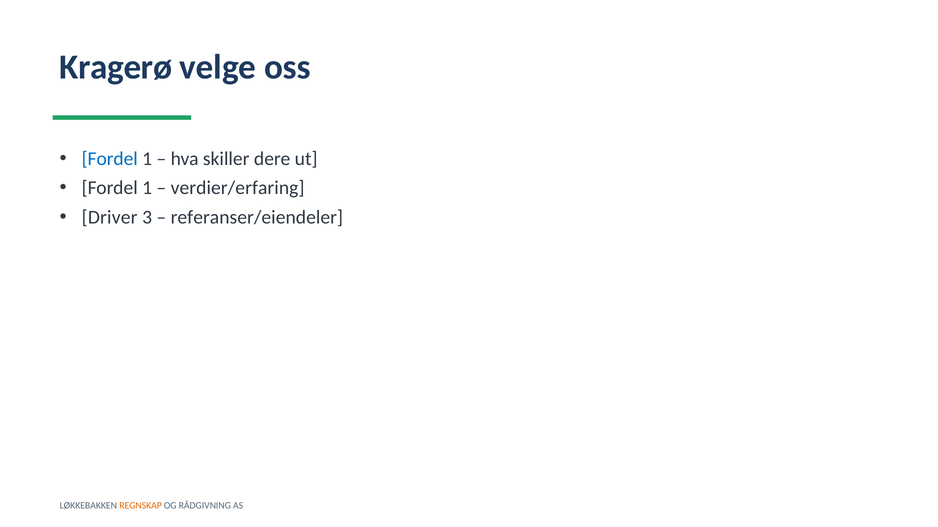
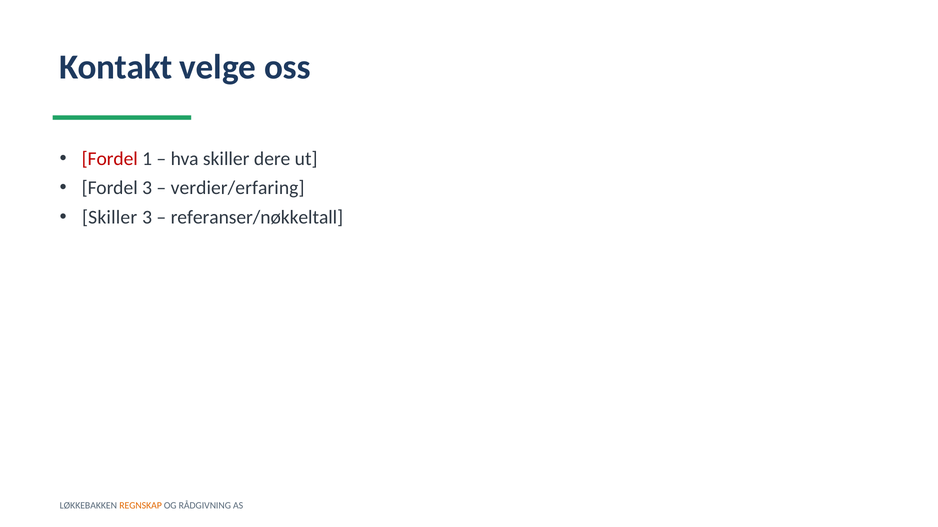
Kragerø: Kragerø -> Kontakt (116, 67)
Fordel colour: blue -> red (110, 159)
1: 1 -> 3 (147, 188)
Driver: Driver -> Skiller (110, 218)
referanser/eiendeler: referanser/eiendeler -> referanser/nøkkeltall (257, 218)
